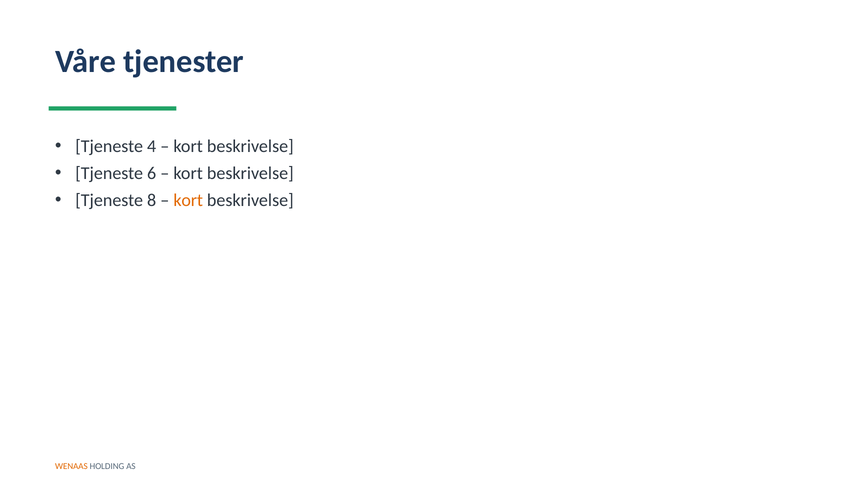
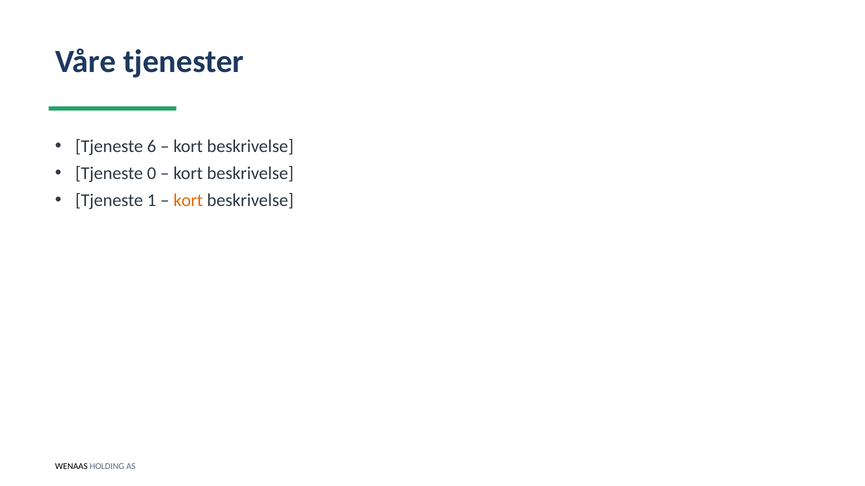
4: 4 -> 6 (152, 147)
6: 6 -> 0 (152, 174)
8: 8 -> 1 (152, 201)
WENAAS colour: orange -> black (71, 467)
